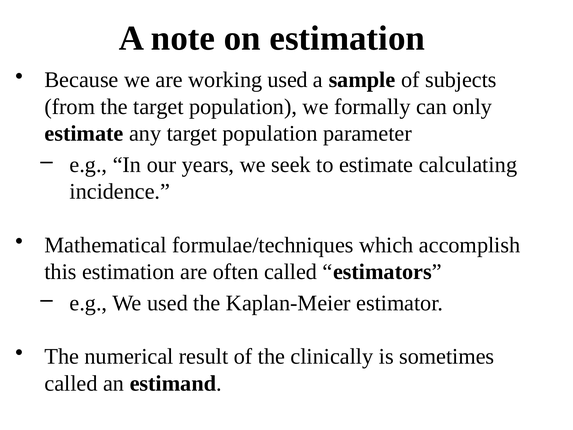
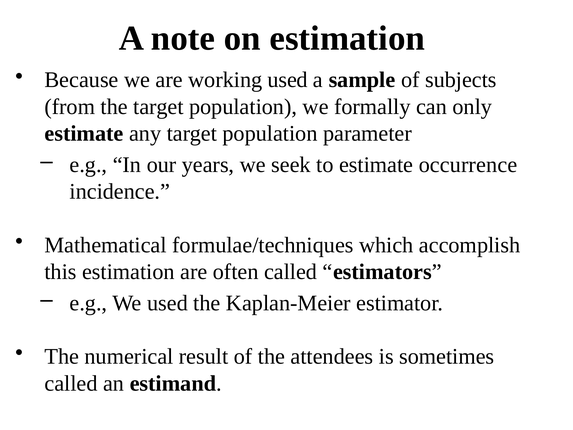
calculating: calculating -> occurrence (468, 165)
clinically: clinically -> attendees (332, 356)
